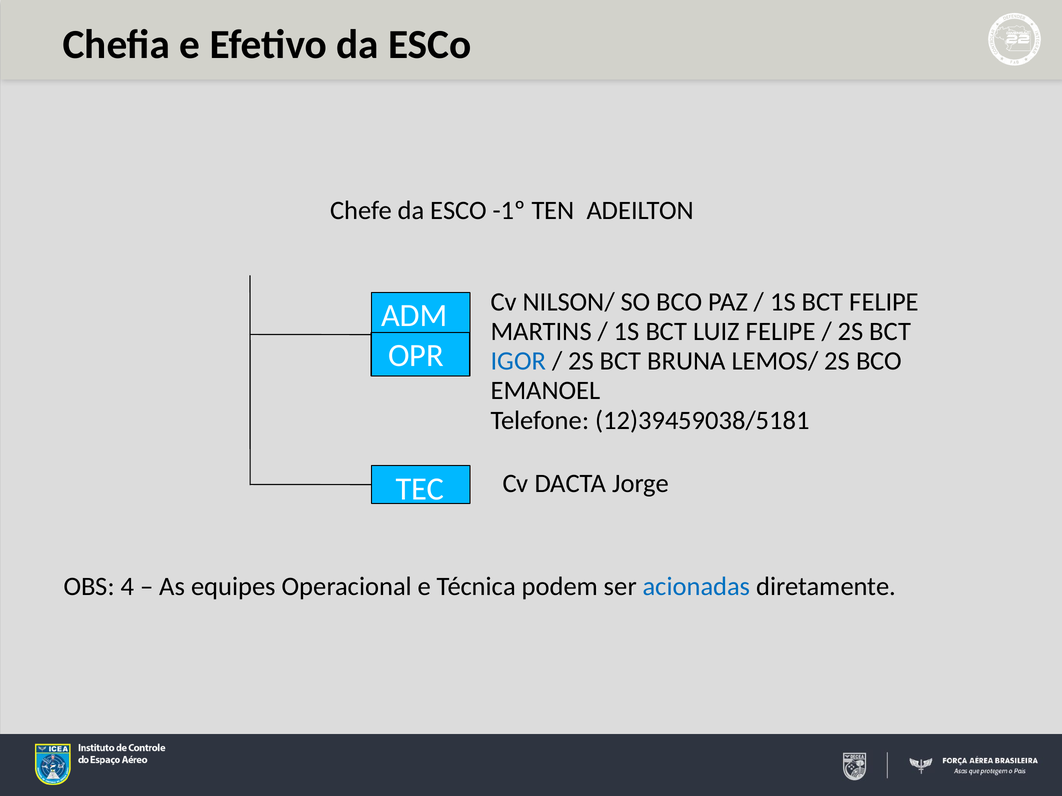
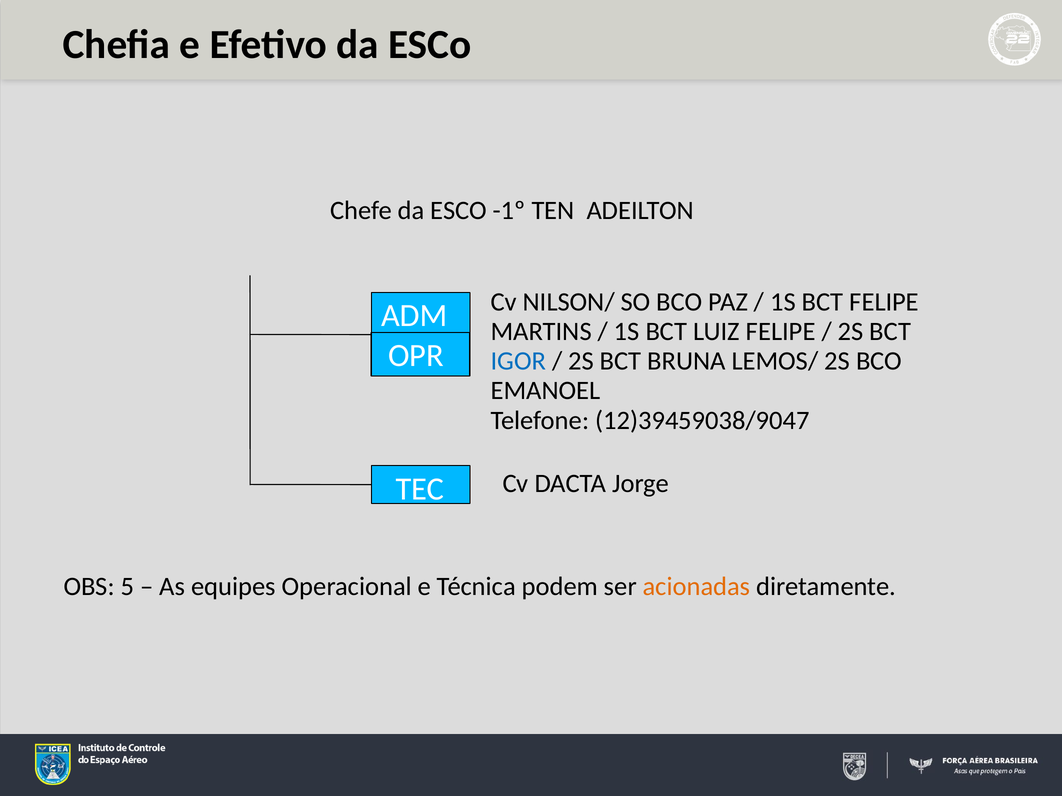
12)39459038/5181: 12)39459038/5181 -> 12)39459038/9047 (702, 421)
4: 4 -> 5 (127, 587)
acionadas colour: blue -> orange (696, 587)
